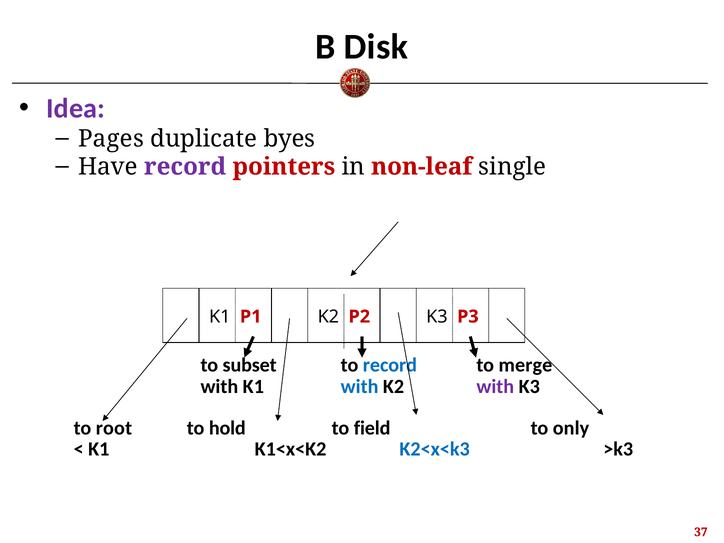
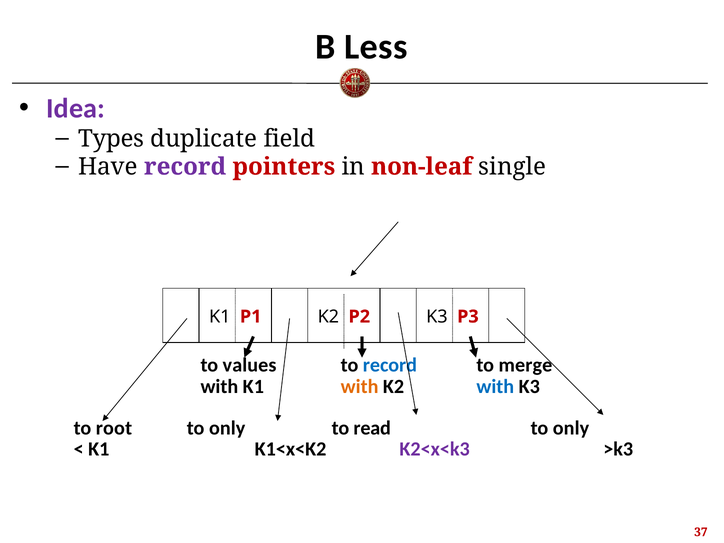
Disk: Disk -> Less (376, 47)
Pages: Pages -> Types (111, 139)
byes: byes -> field (289, 139)
subset: subset -> values (250, 365)
with colour: blue -> orange (360, 386)
with colour: purple -> blue (495, 386)
hold: hold -> only (227, 428)
field: field -> read (372, 428)
K2<x<k3 colour: blue -> purple (435, 449)
